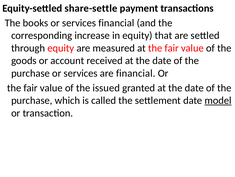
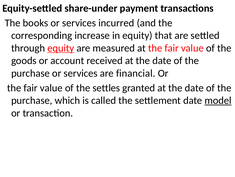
share-settle: share-settle -> share-under (91, 8)
services financial: financial -> incurred (116, 23)
equity underline: none -> present (61, 48)
issued: issued -> settles (106, 88)
